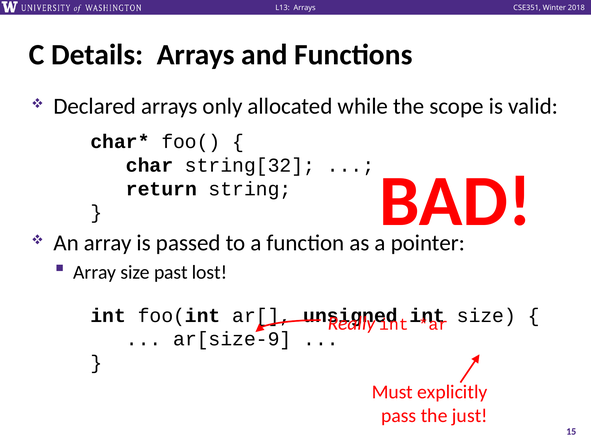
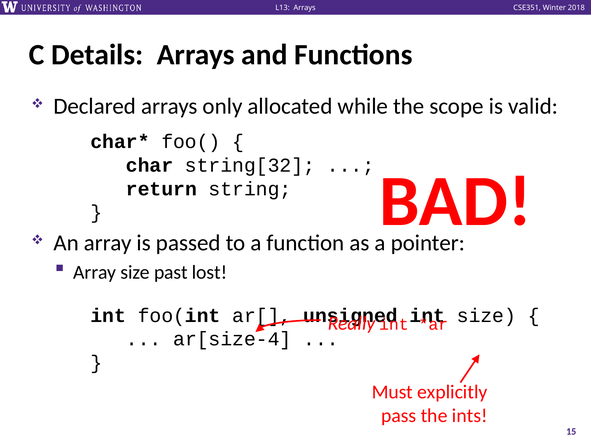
ar[size-9: ar[size-9 -> ar[size-4 (232, 339)
just: just -> ints (470, 416)
